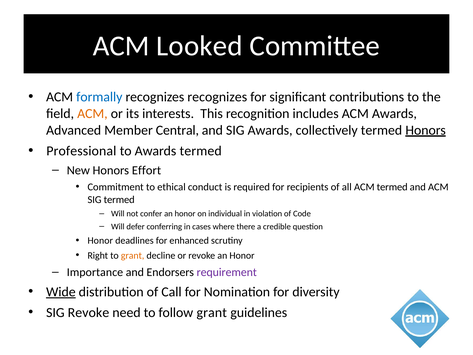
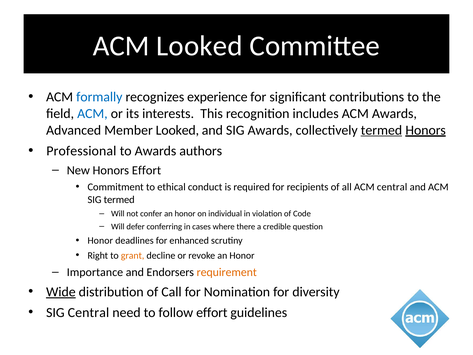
recognizes recognizes: recognizes -> experience (217, 97)
ACM colour: orange -> blue (92, 113)
Member Central: Central -> Looked (177, 130)
termed underline: none -> present (381, 130)
Awards termed: termed -> authors (201, 151)
ACM termed: termed -> central (392, 187)
requirement colour: purple -> orange (227, 272)
SIG Revoke: Revoke -> Central (88, 312)
follow grant: grant -> effort (212, 312)
